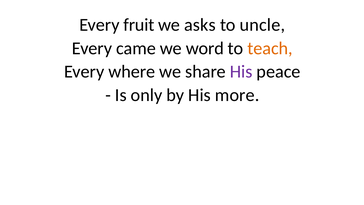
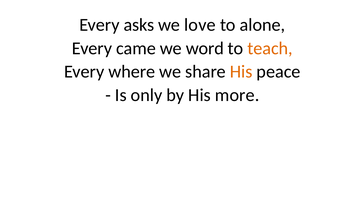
fruit: fruit -> asks (139, 25)
asks: asks -> love (200, 25)
uncle: uncle -> alone (262, 25)
His colour: purple -> orange (241, 72)
